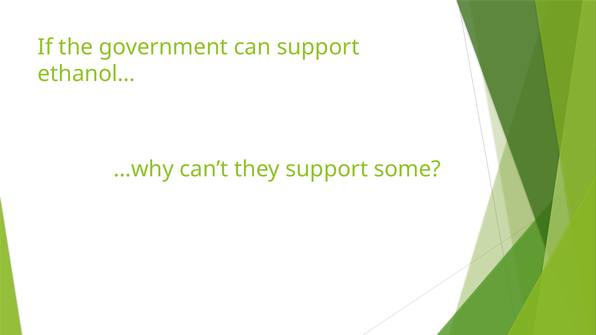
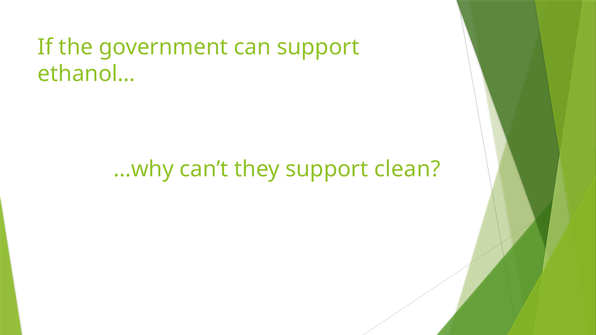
some: some -> clean (407, 169)
